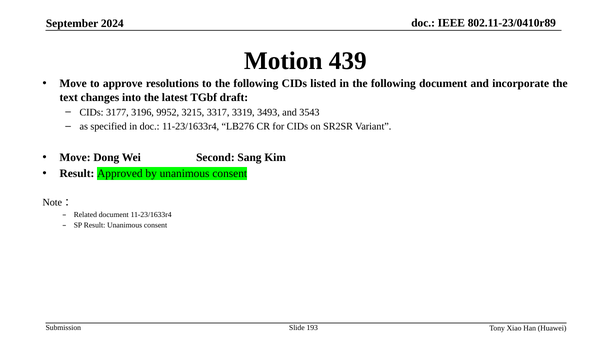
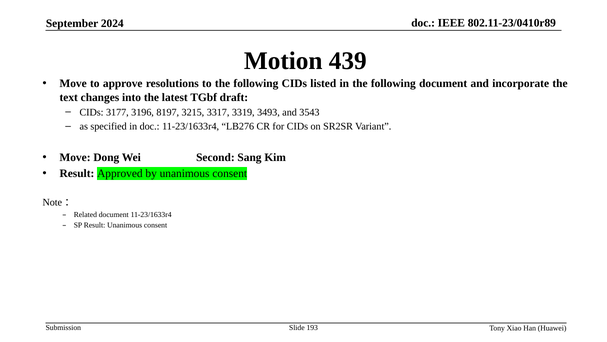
9952: 9952 -> 8197 (168, 112)
